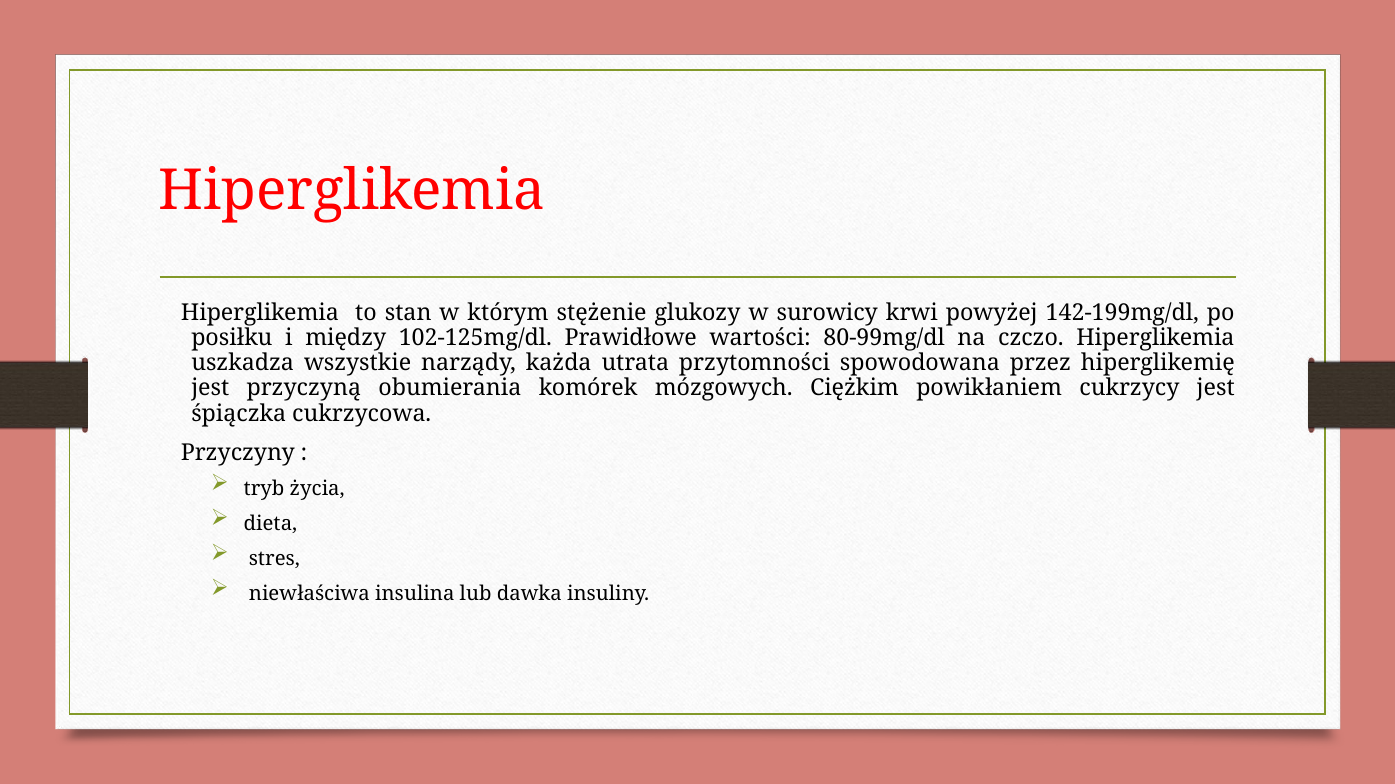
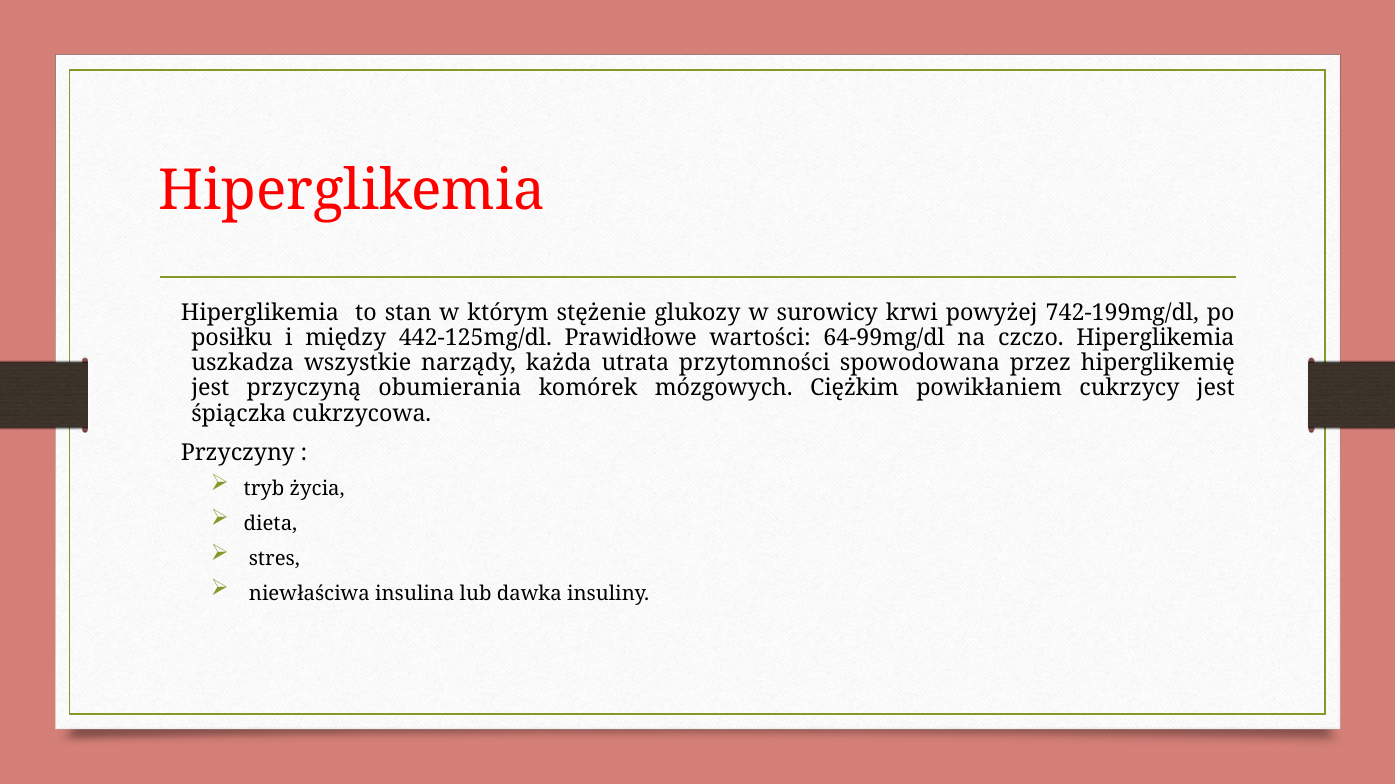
142-199mg/dl: 142-199mg/dl -> 742-199mg/dl (1122, 313)
102-125mg/dl: 102-125mg/dl -> 442-125mg/dl (475, 338)
80-99mg/dl: 80-99mg/dl -> 64-99mg/dl (884, 338)
